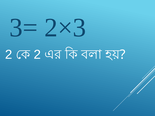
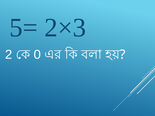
3=: 3= -> 5= (23, 28)
2: 2 -> 0 (37, 55)
